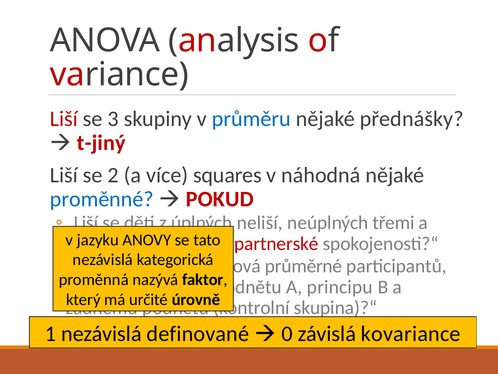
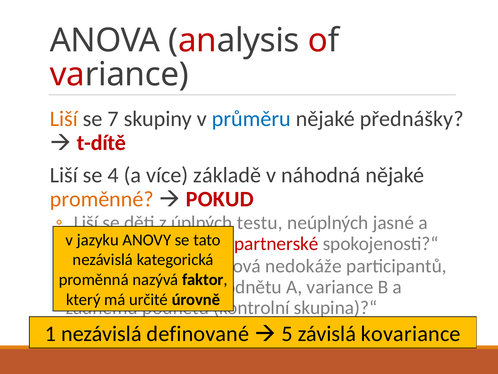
Liší colour: red -> orange (64, 119)
3: 3 -> 7 (113, 119)
t-jiný: t-jiný -> t-dítě (101, 143)
2: 2 -> 4 (113, 175)
squares: squares -> základě (227, 175)
proměnné colour: blue -> orange (102, 199)
neliší: neliší -> testu (260, 223)
třemi: třemi -> jasné (393, 223)
průměrné: průměrné -> nedokáže (303, 266)
A principu: principu -> variance (340, 287)
0: 0 -> 5 (287, 333)
